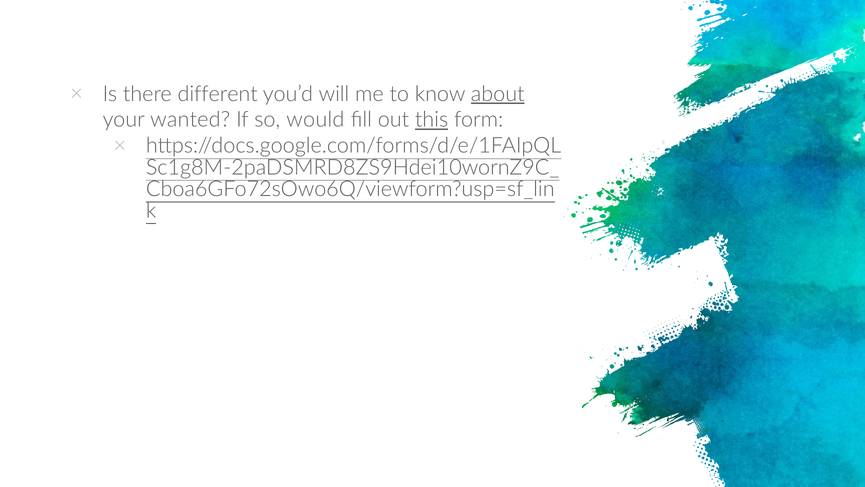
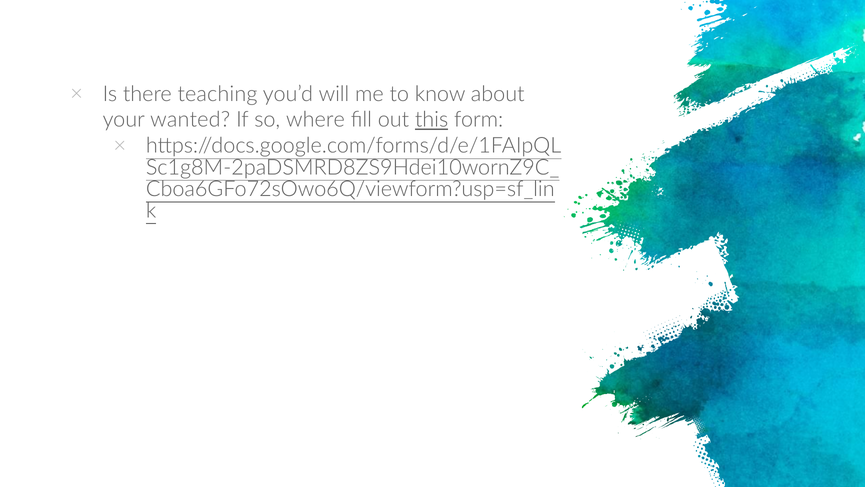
different: different -> teaching (218, 94)
about underline: present -> none (498, 94)
would: would -> where (315, 120)
